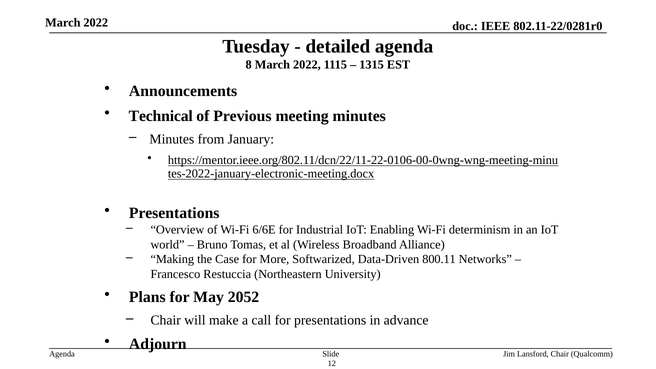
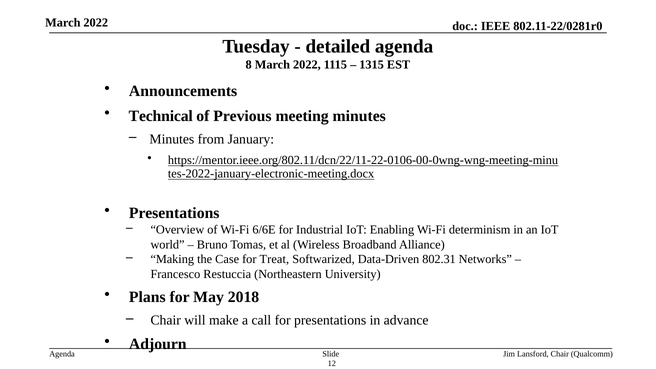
More: More -> Treat (274, 259)
800.11: 800.11 -> 802.31 (439, 259)
2052: 2052 -> 2018 (244, 297)
